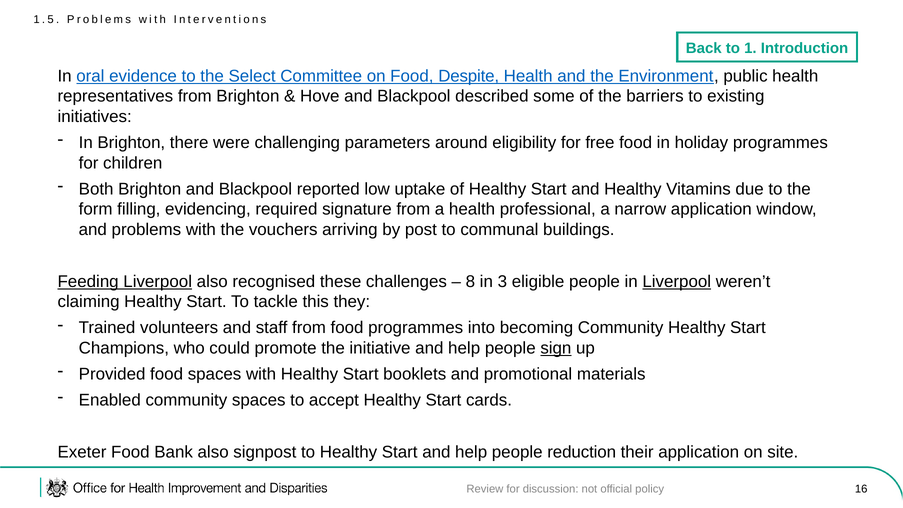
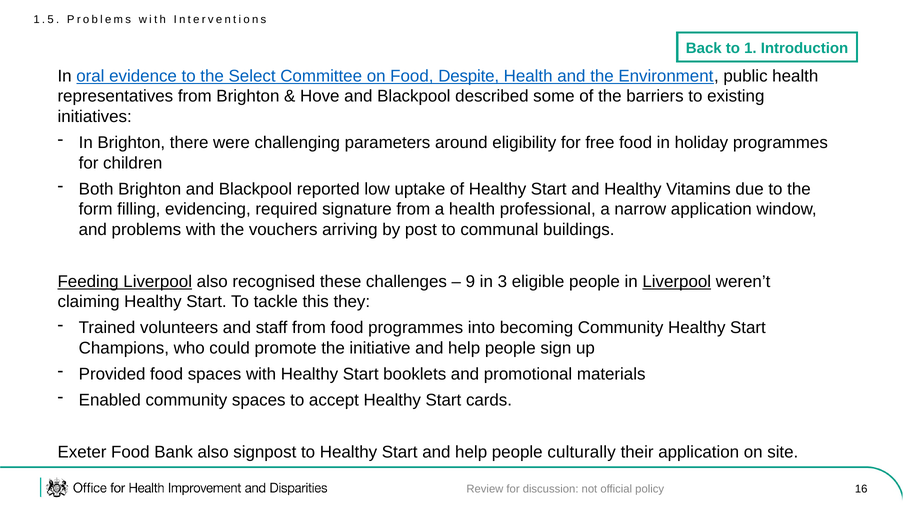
8: 8 -> 9 (470, 281)
sign underline: present -> none (556, 348)
reduction: reduction -> culturally (582, 452)
